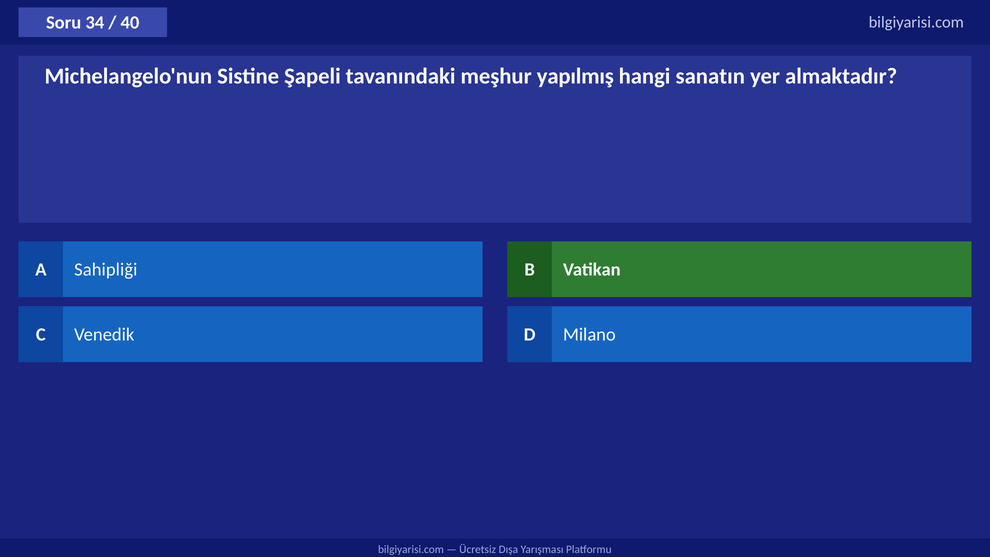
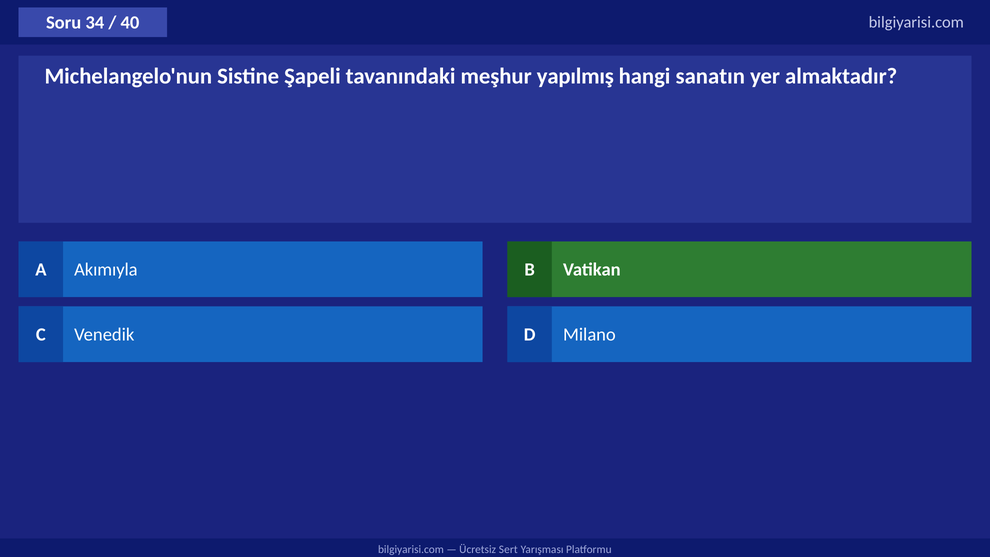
Sahipliği: Sahipliği -> Akımıyla (106, 269)
Dışa: Dışa -> Sert (508, 549)
